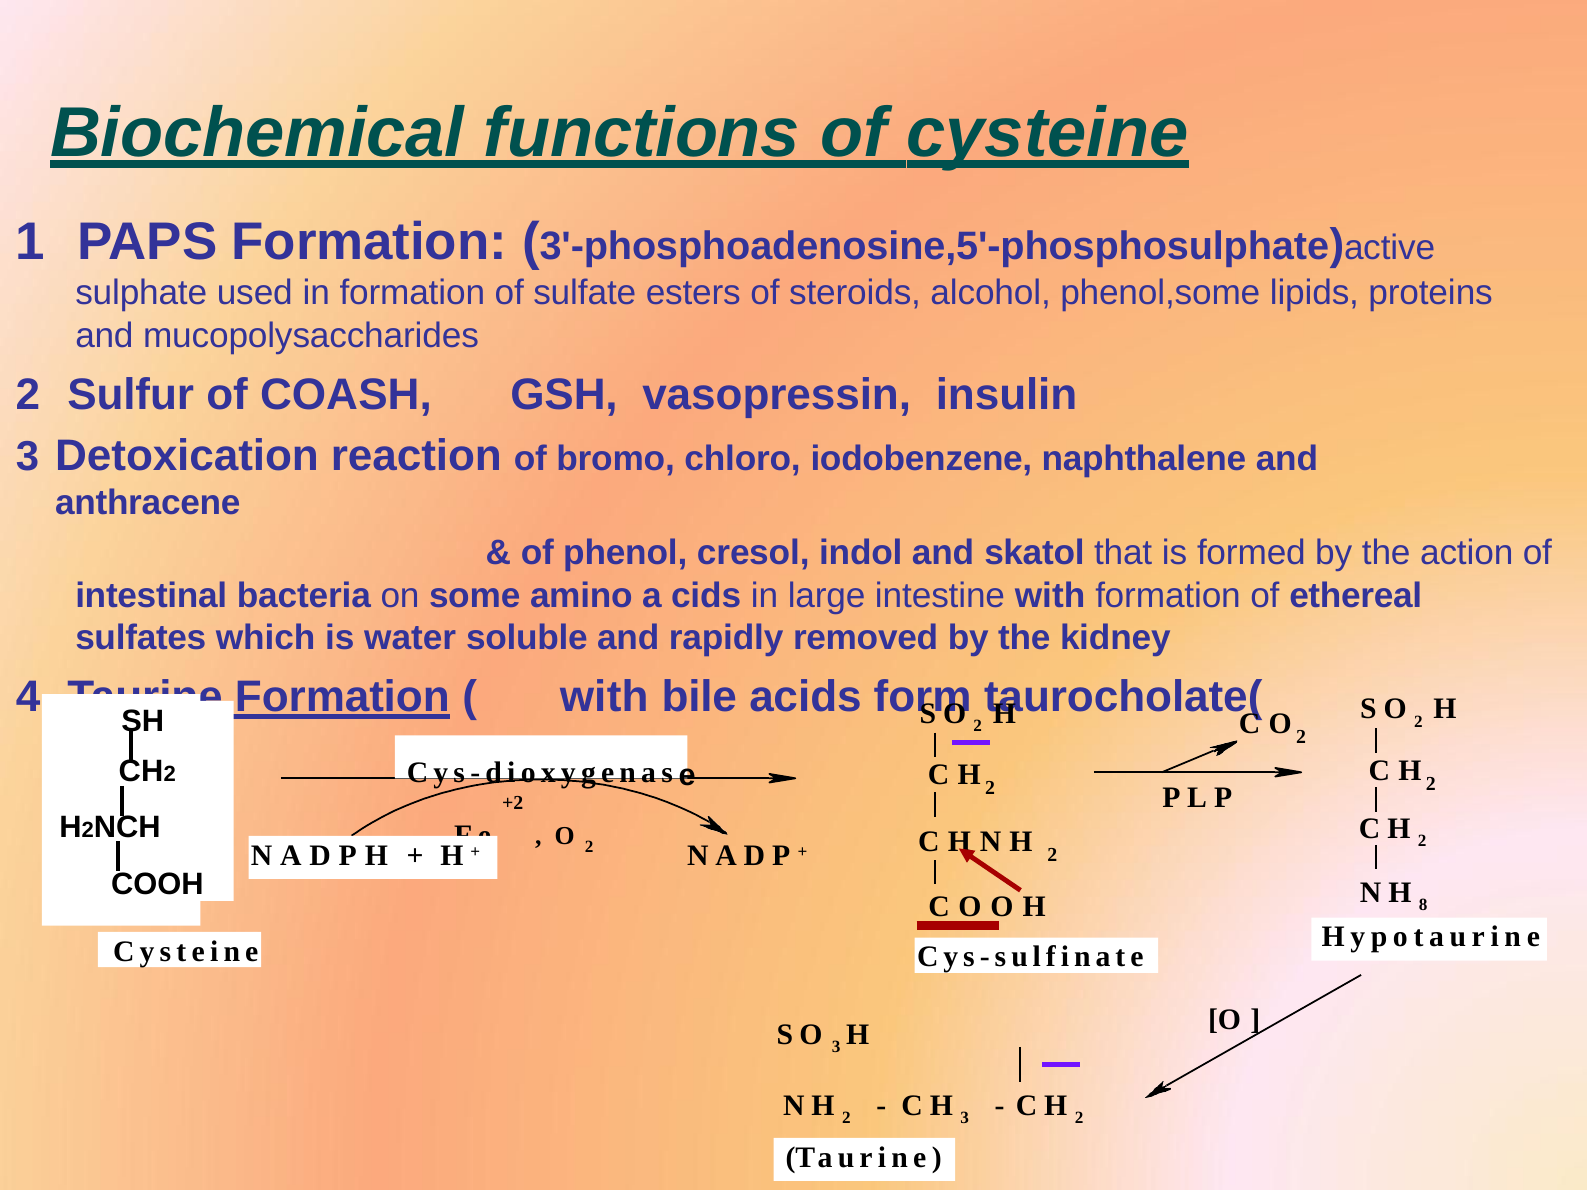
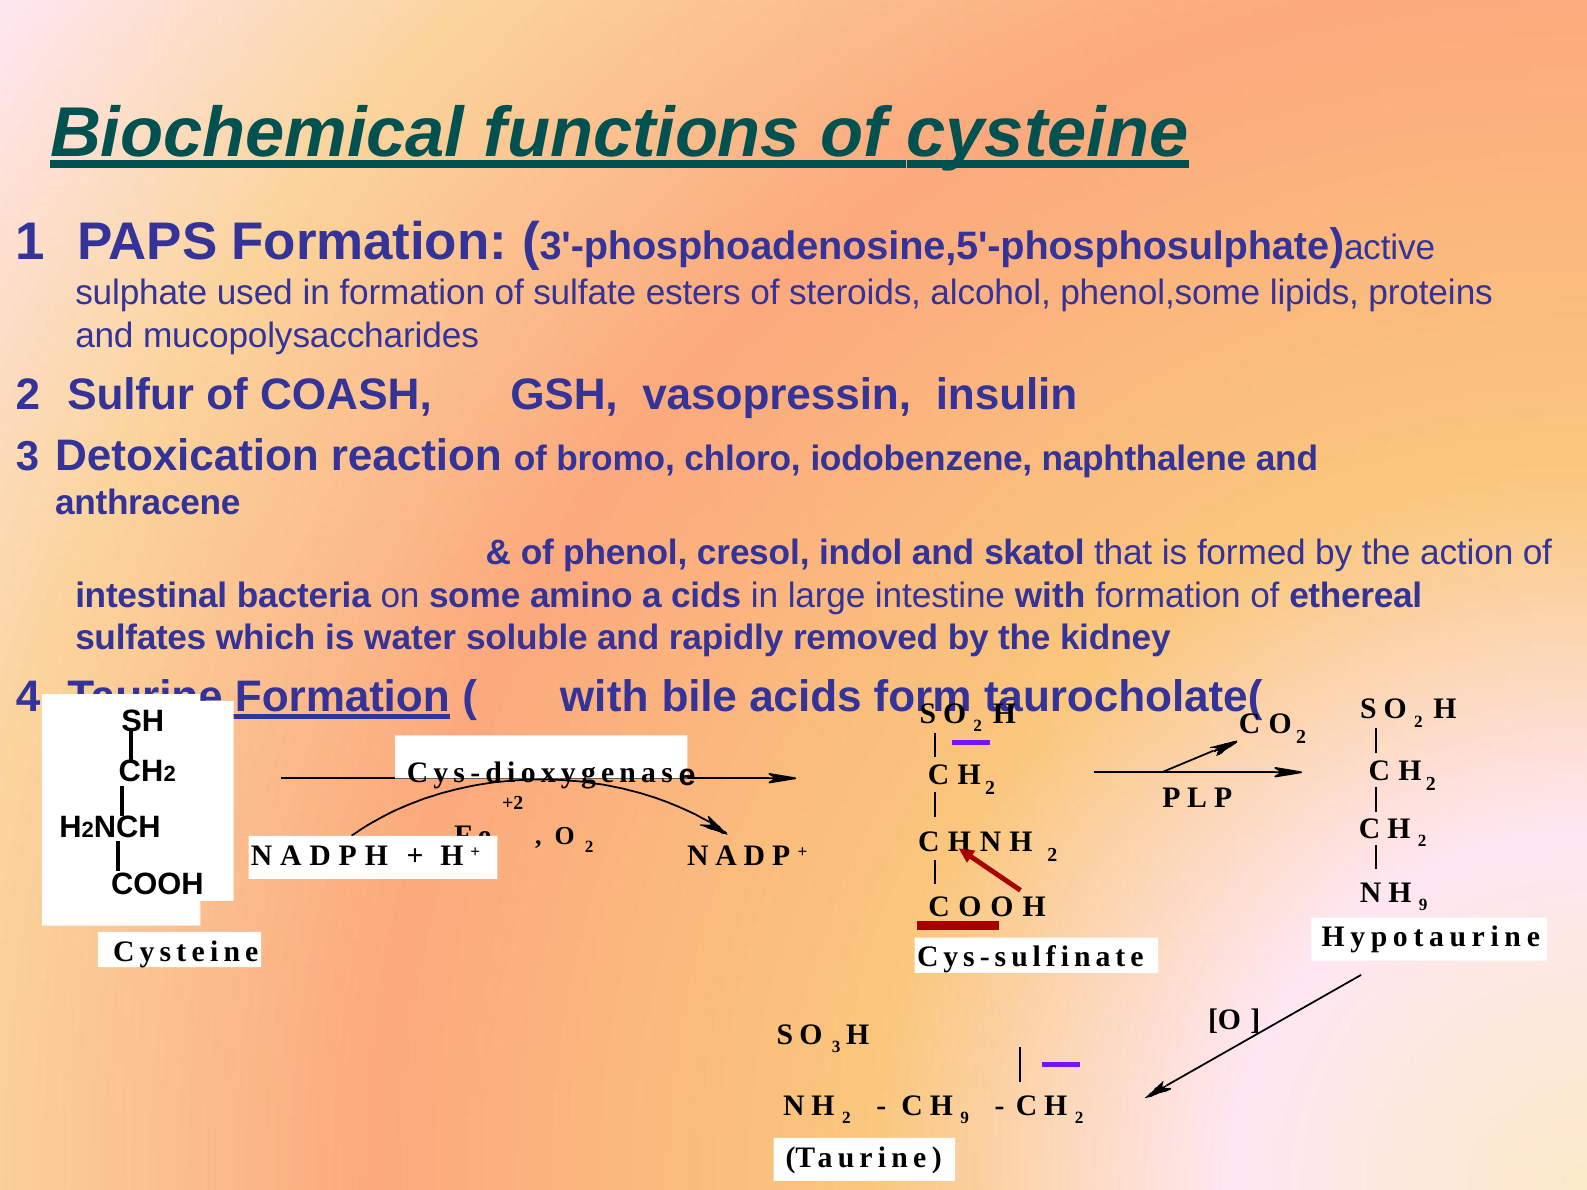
8: 8 -> 9 (1423, 905)
CH 3: 3 -> 9 (965, 1118)
